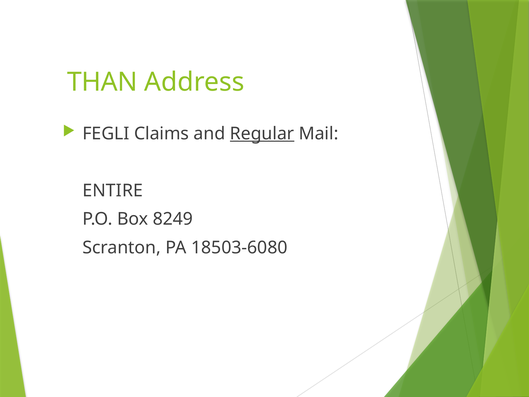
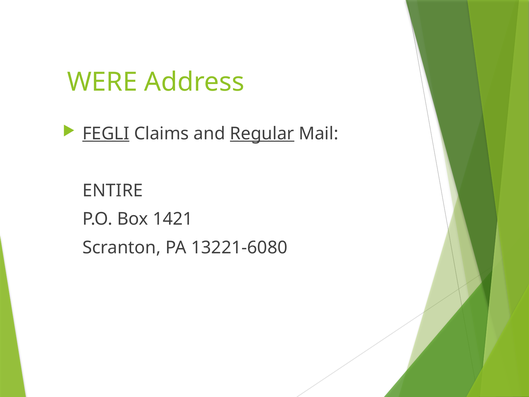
THAN: THAN -> WERE (102, 82)
FEGLI underline: none -> present (106, 133)
8249: 8249 -> 1421 (173, 219)
18503-6080: 18503-6080 -> 13221-6080 (239, 248)
